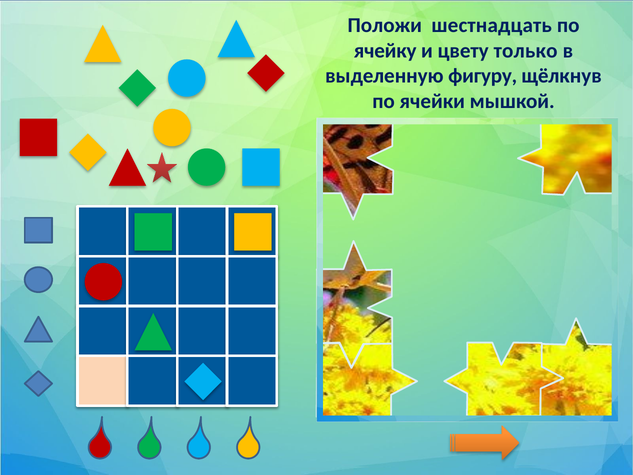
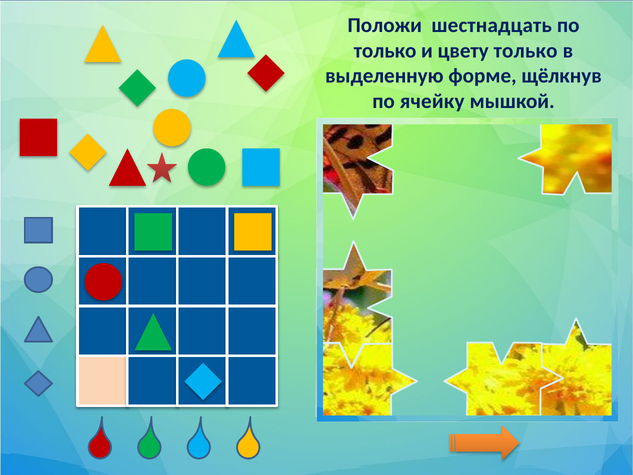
ячейку: ячейку -> только (385, 51)
фигуру: фигуру -> форме (483, 76)
ячейки: ячейки -> ячейку (432, 101)
